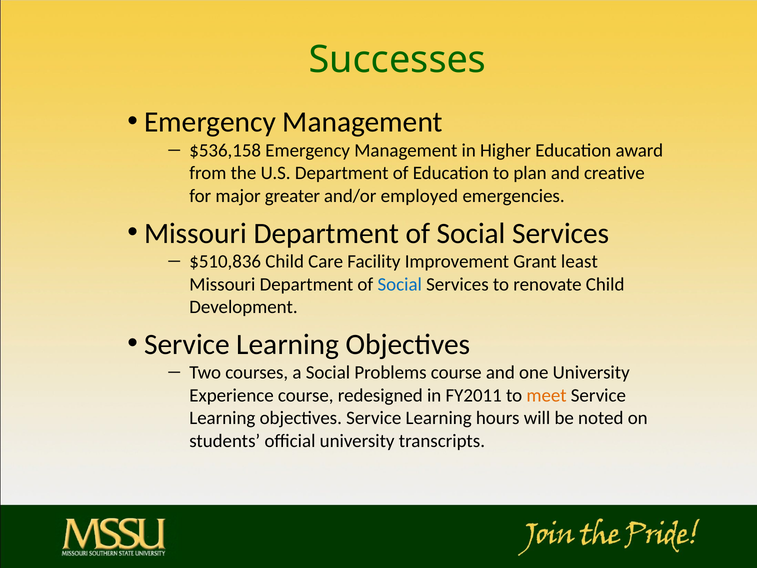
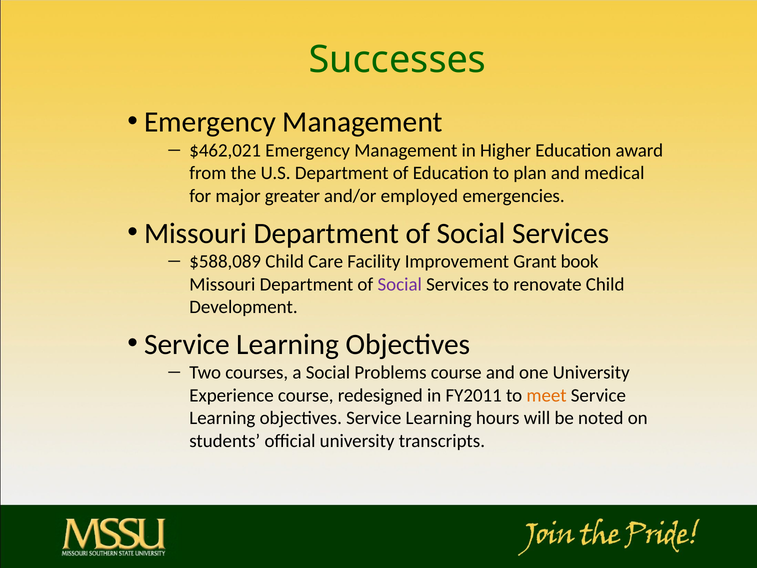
$536,158: $536,158 -> $462,021 (225, 150)
creative: creative -> medical (614, 173)
$510,836: $510,836 -> $588,089 (225, 261)
least: least -> book (580, 261)
Social colour: blue -> purple (400, 284)
